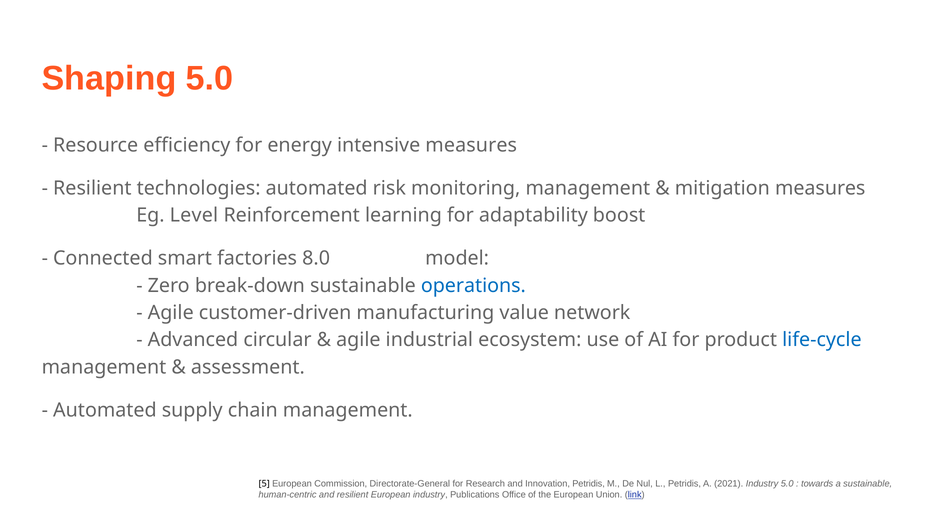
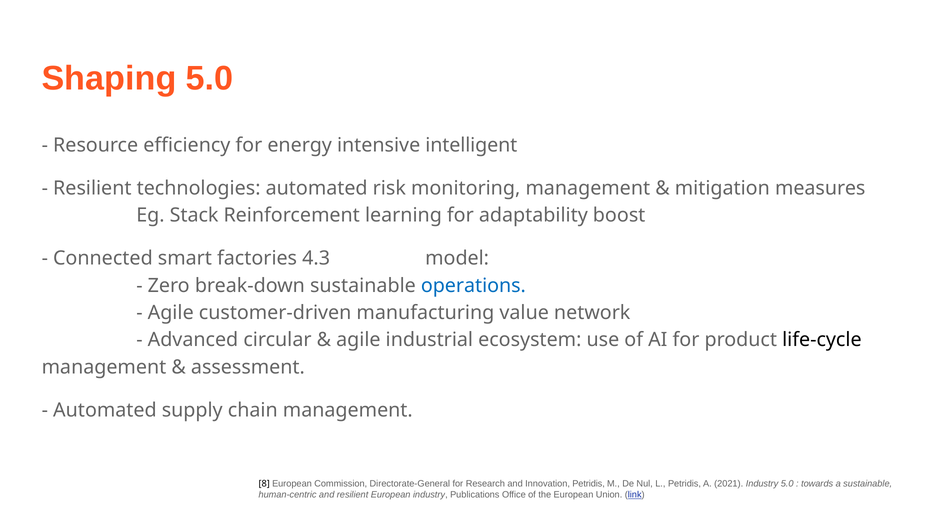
intensive measures: measures -> intelligent (471, 145)
Level: Level -> Stack (194, 216)
8.0: 8.0 -> 4.3 (316, 258)
life-cycle colour: blue -> black (822, 340)
5: 5 -> 8 (264, 484)
